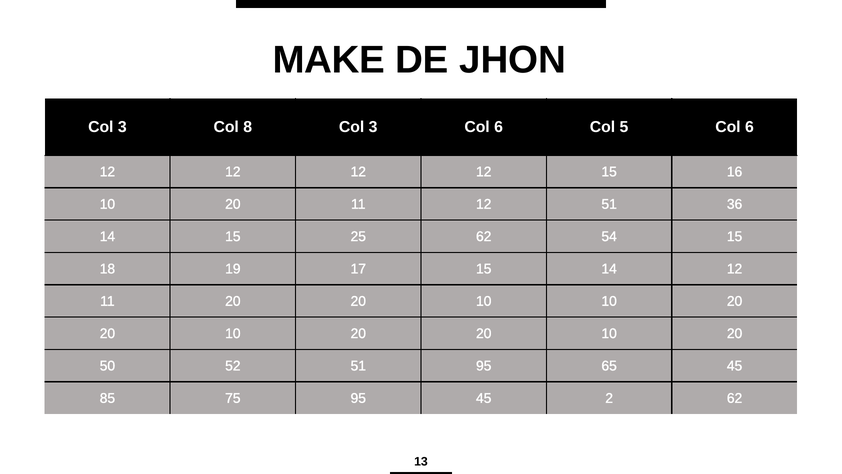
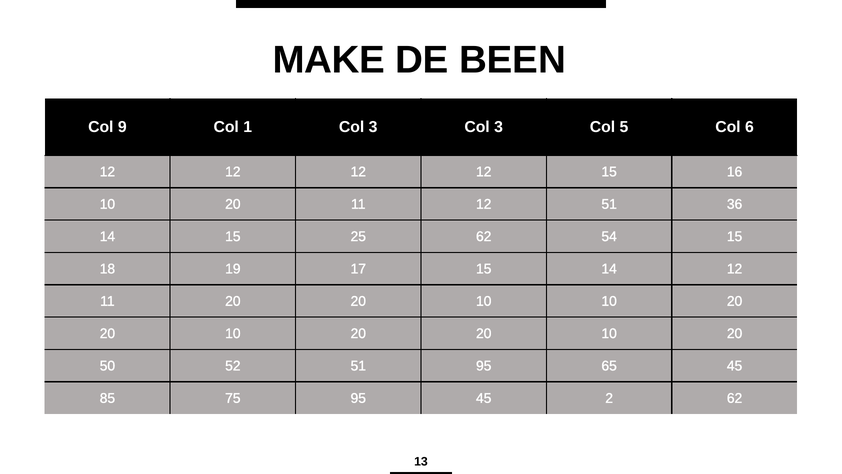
JHON: JHON -> BEEN (513, 60)
3: 3 -> 9 (122, 127)
8: 8 -> 1 (248, 127)
3 Col 6: 6 -> 3 (499, 127)
